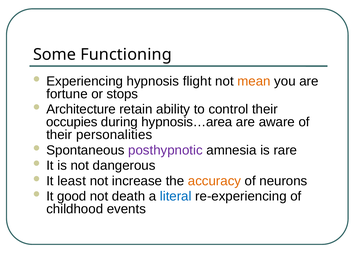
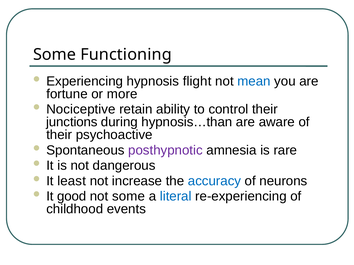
mean colour: orange -> blue (254, 81)
stops: stops -> more (122, 94)
Architecture: Architecture -> Nociceptive (81, 110)
occupies: occupies -> junctions (72, 122)
hypnosis…area: hypnosis…area -> hypnosis…than (187, 122)
personalities: personalities -> psychoactive (114, 135)
accuracy colour: orange -> blue (214, 181)
not death: death -> some (128, 197)
